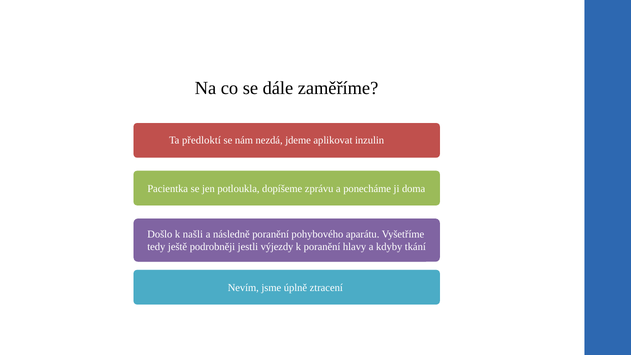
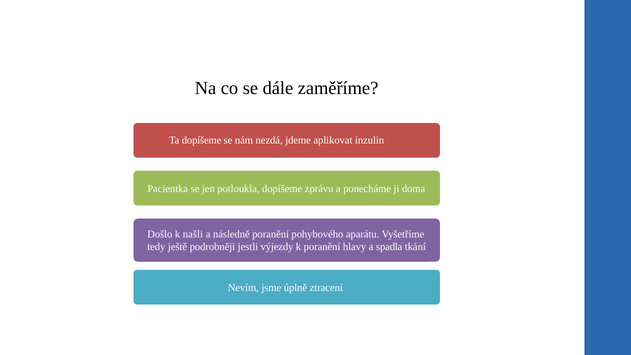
Ta předloktí: předloktí -> dopíšeme (202, 140)
kdyby: kdyby -> spadla (389, 247)
